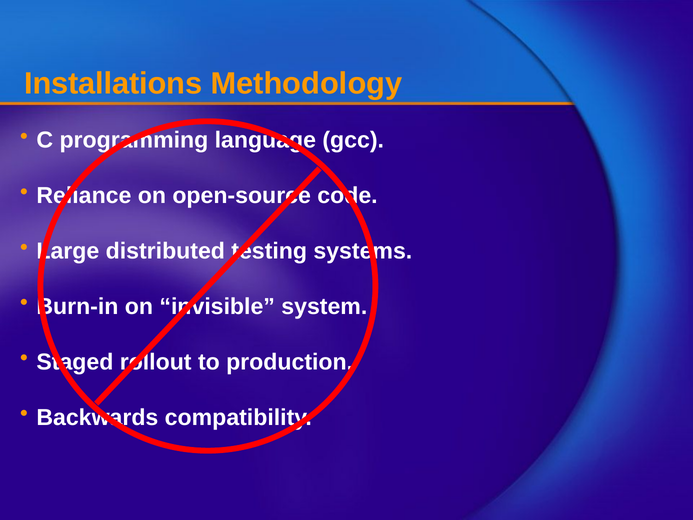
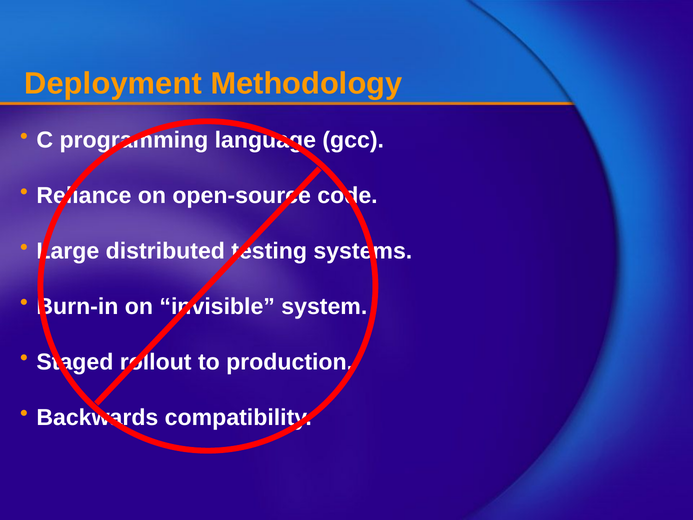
Installations: Installations -> Deployment (113, 84)
